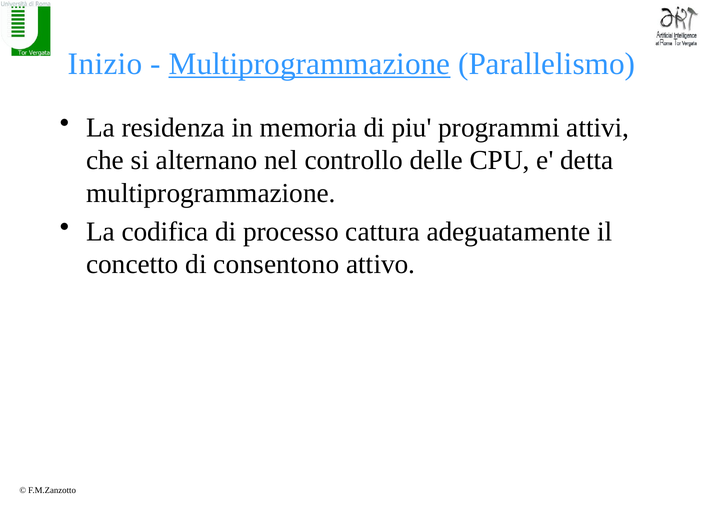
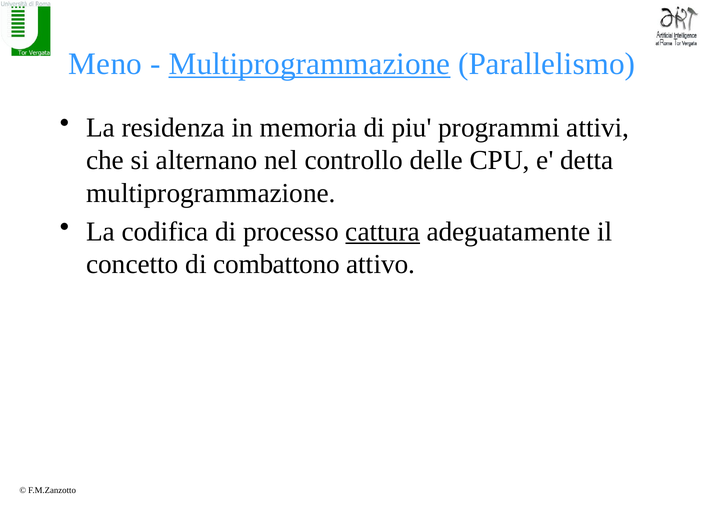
Inizio: Inizio -> Meno (105, 64)
cattura underline: none -> present (383, 232)
consentono: consentono -> combattono (277, 264)
